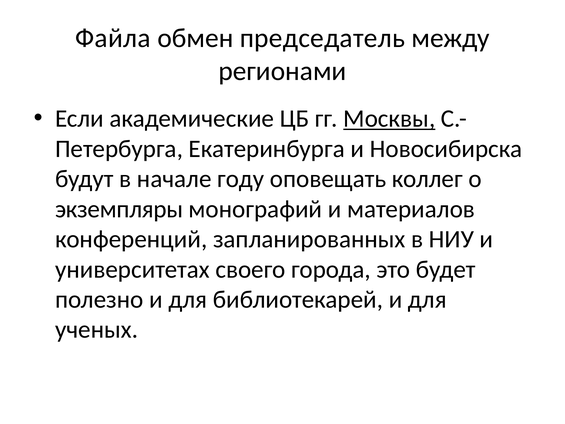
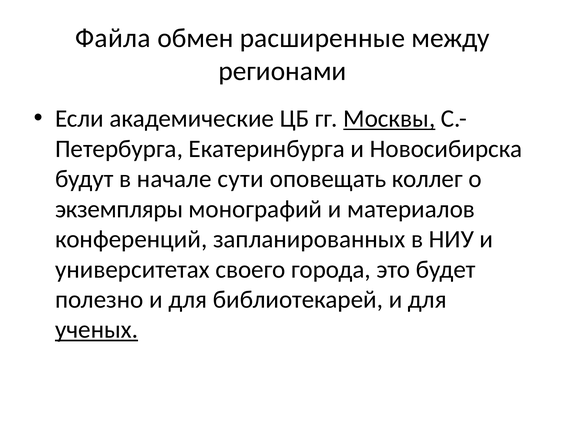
председатель: председатель -> расширенные (322, 38)
году: году -> сути (241, 179)
ученых underline: none -> present (97, 330)
